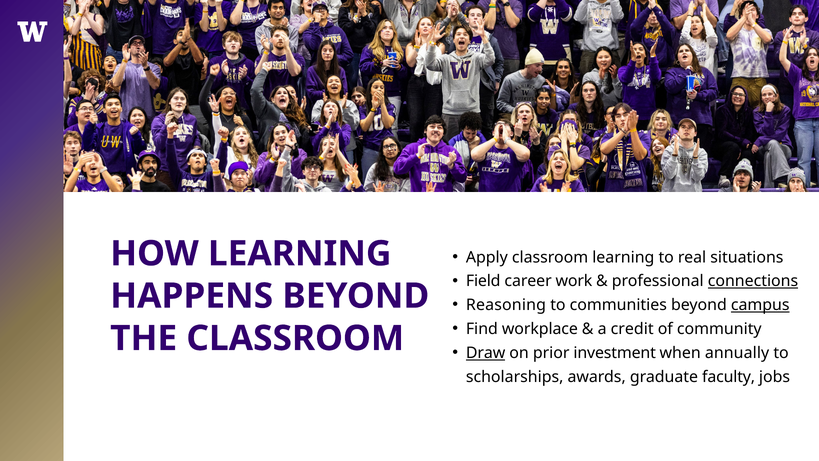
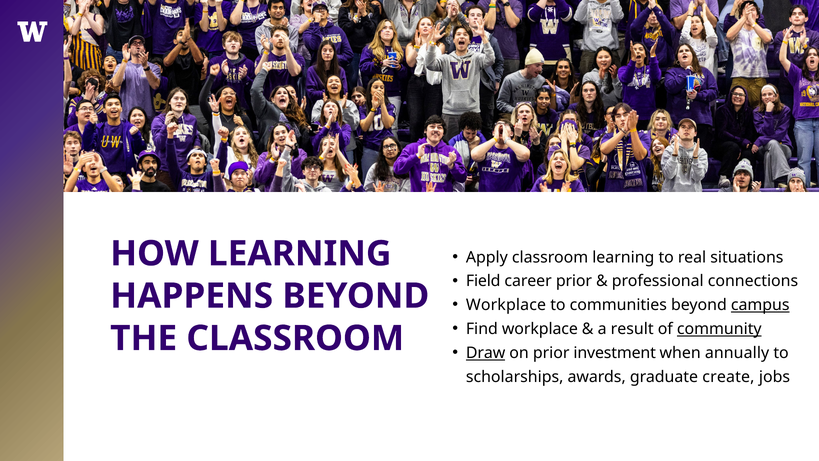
career work: work -> prior (574, 281)
connections underline: present -> none (753, 281)
Reasoning: Reasoning -> Workplace (506, 305)
credit: credit -> result (632, 329)
community underline: none -> present (719, 329)
faculty: faculty -> create (728, 377)
